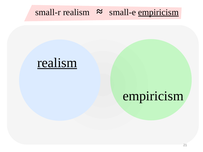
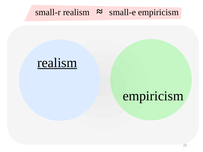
empiricism underline: present -> none (158, 12)
